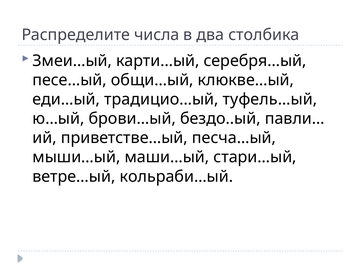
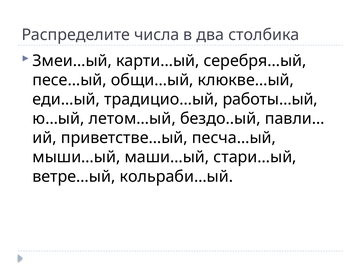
туфель…ый: туфель…ый -> работы…ый (270, 99)
брови…ый: брови…ый -> летом…ый (132, 118)
